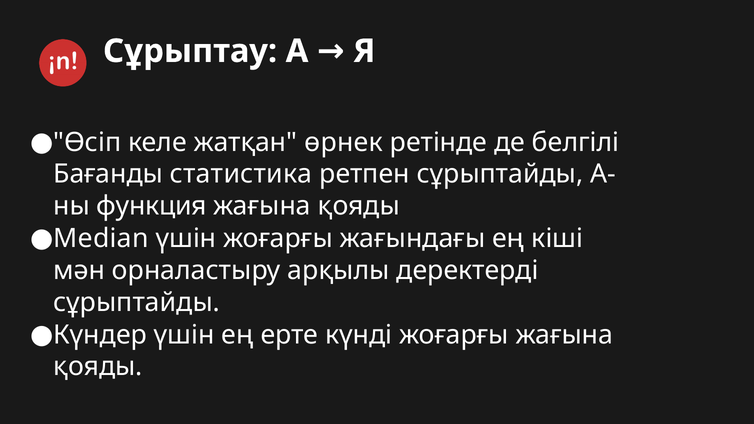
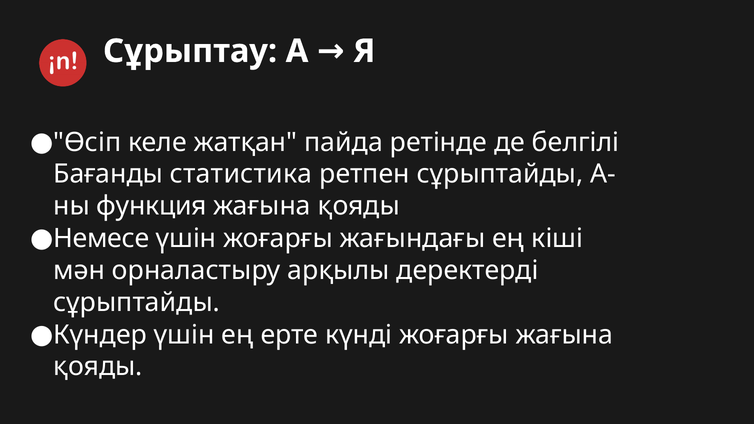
өрнек: өрнек -> пайда (344, 142)
Median: Median -> Немесе (101, 239)
